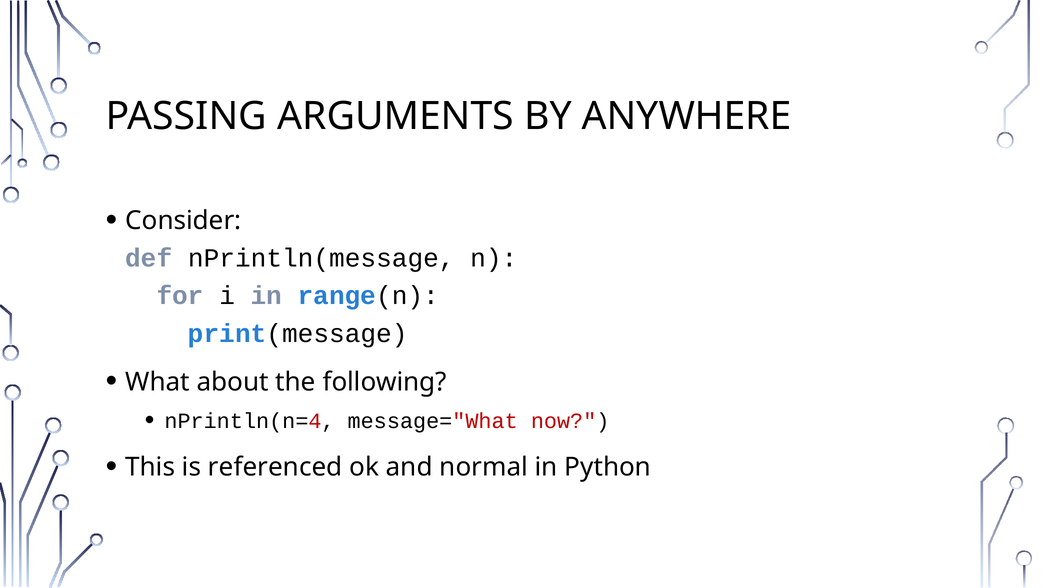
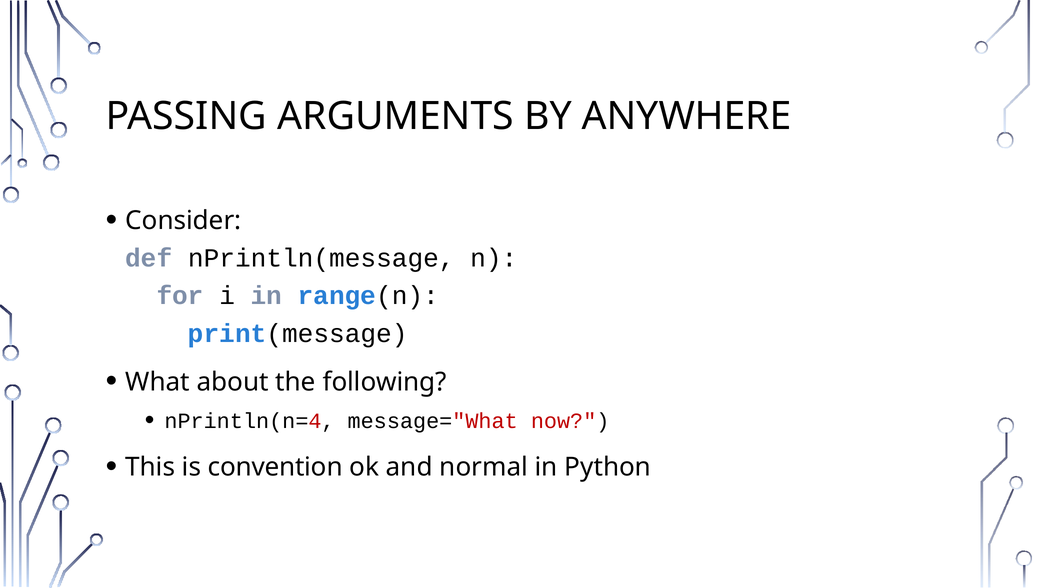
referenced: referenced -> convention (275, 467)
